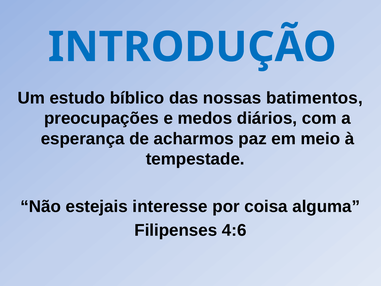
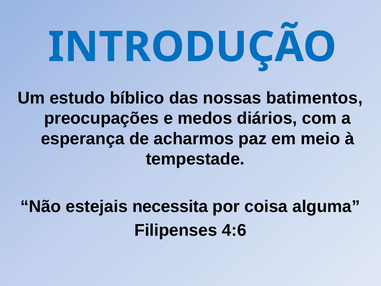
interesse: interesse -> necessita (170, 206)
